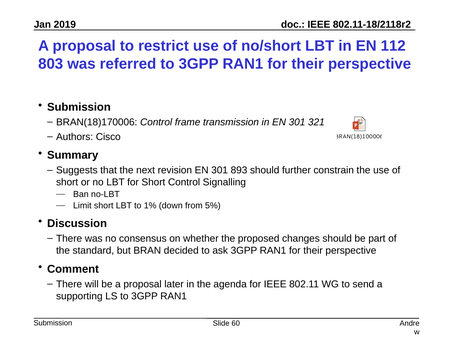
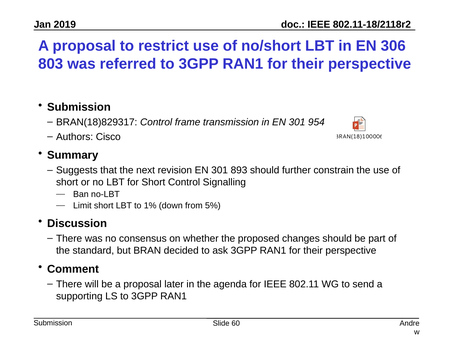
112: 112 -> 306 (393, 46)
BRAN(18)170006: BRAN(18)170006 -> BRAN(18)829317 (97, 122)
321: 321 -> 954 (316, 122)
